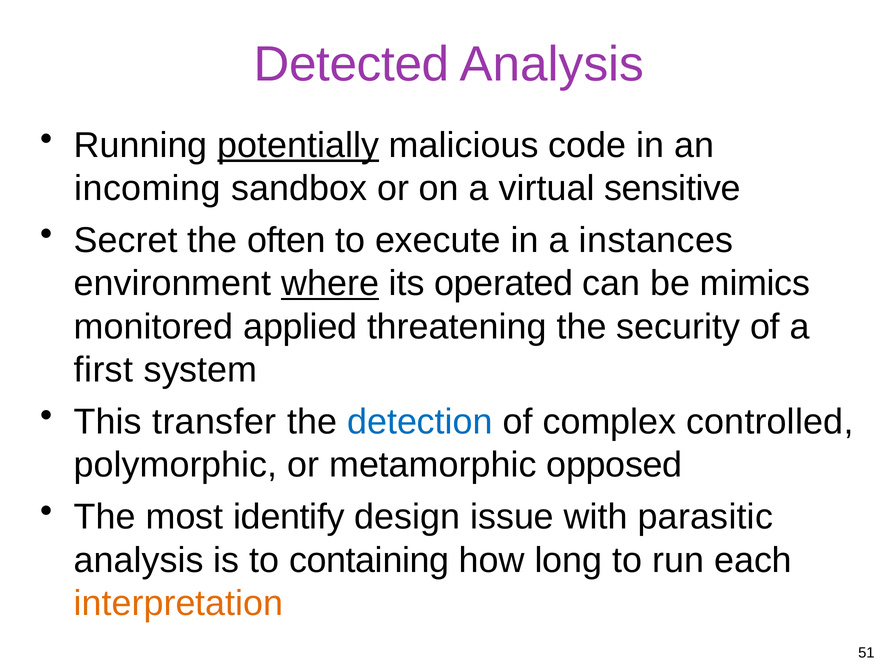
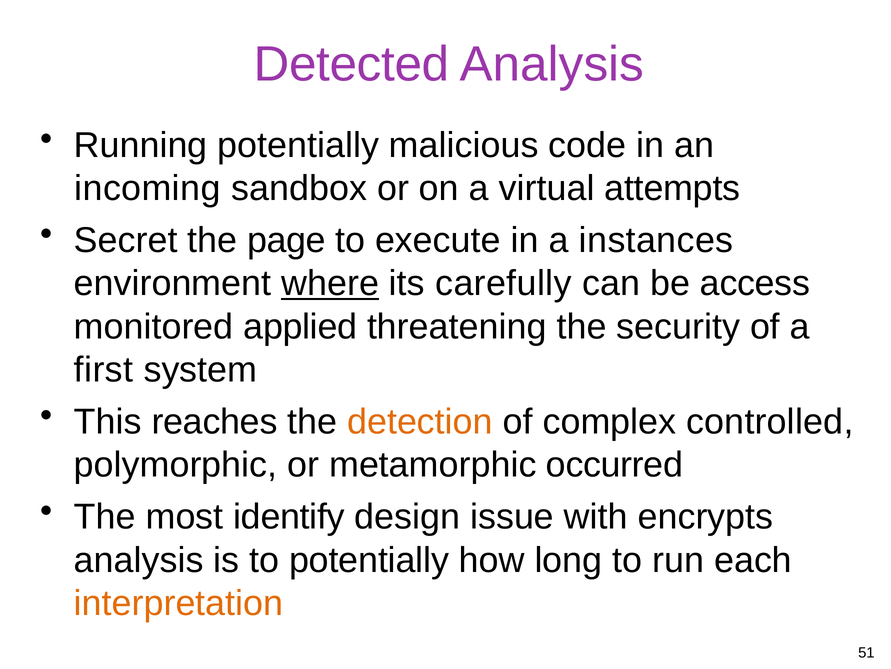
potentially underline: present -> none (298, 145)
sensitive: sensitive -> attempts (672, 188)
often: often -> page (286, 240)
operated: operated -> carefully (503, 283)
mimics: mimics -> access (755, 283)
transfer: transfer -> reaches (215, 421)
detection colour: blue -> orange (420, 421)
opposed: opposed -> occurred (614, 464)
parasitic: parasitic -> encrypts (705, 516)
to containing: containing -> potentially (369, 560)
